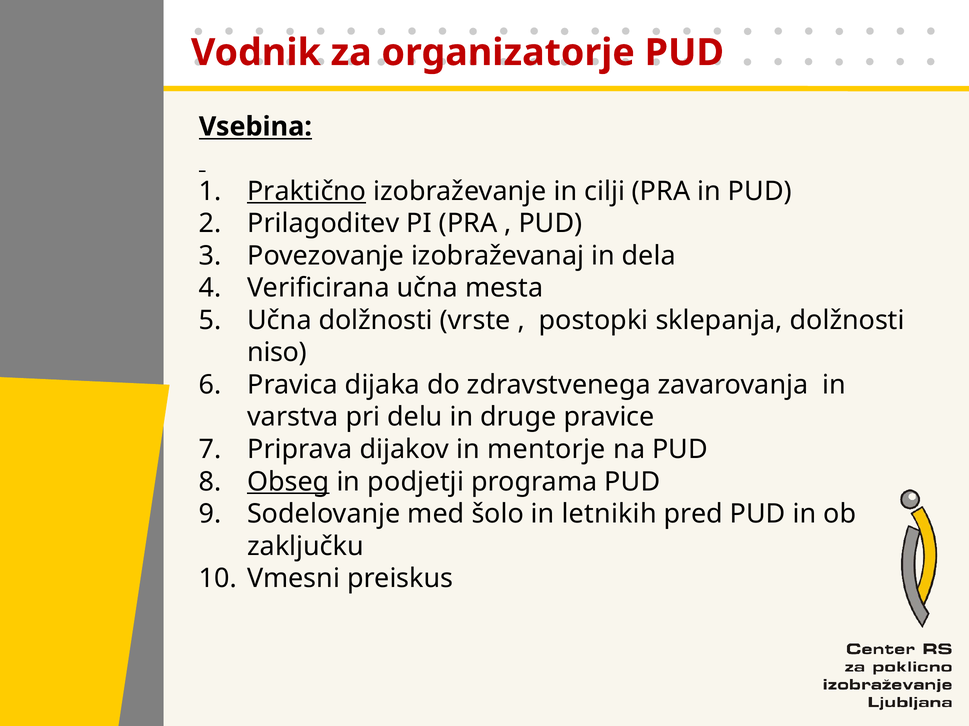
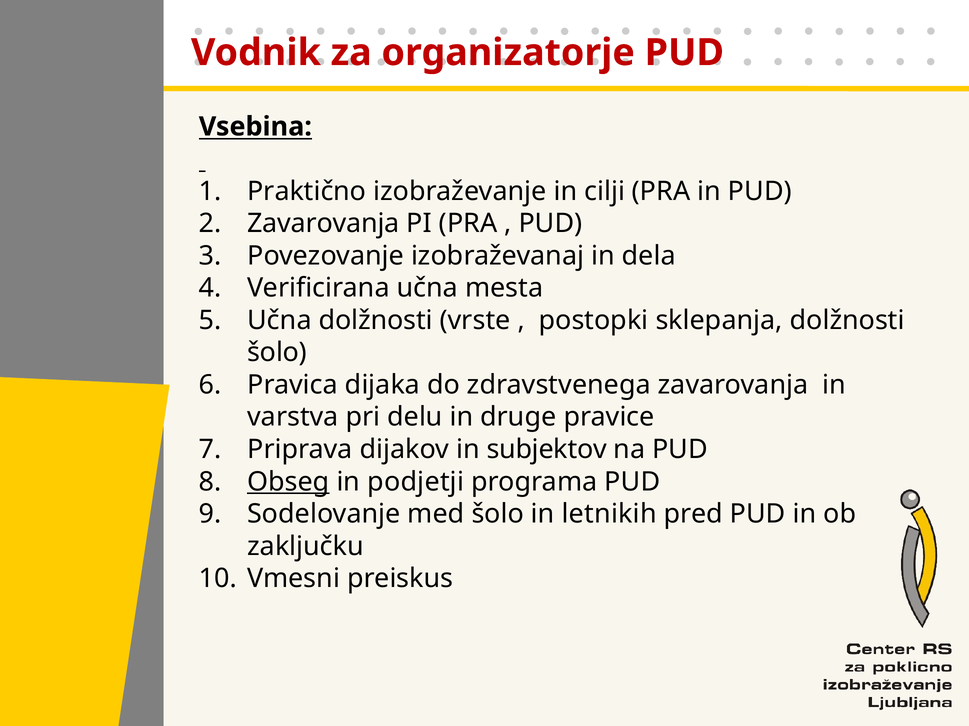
Praktično underline: present -> none (307, 191)
Prilagoditev: Prilagoditev -> Zavarovanja (323, 224)
niso: niso -> šolo (277, 353)
mentorje: mentorje -> subjektov (547, 450)
